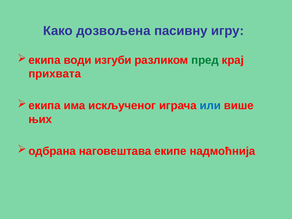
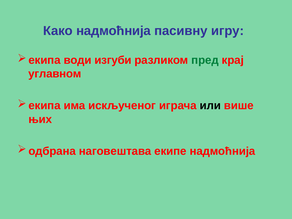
Како дозвољена: дозвољена -> надмоћнија (113, 31)
прихвата: прихвата -> углавном (55, 74)
или colour: blue -> black (210, 106)
